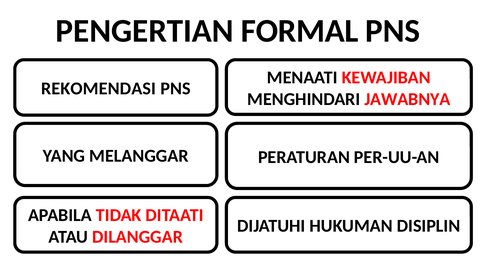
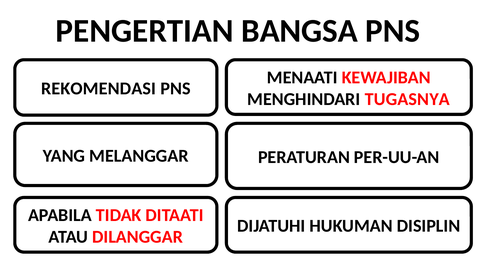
FORMAL: FORMAL -> BANGSA (300, 31)
JAWABNYA: JAWABNYA -> TUGASNYA (407, 99)
